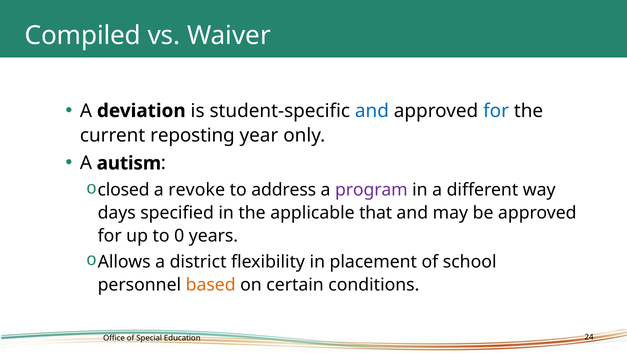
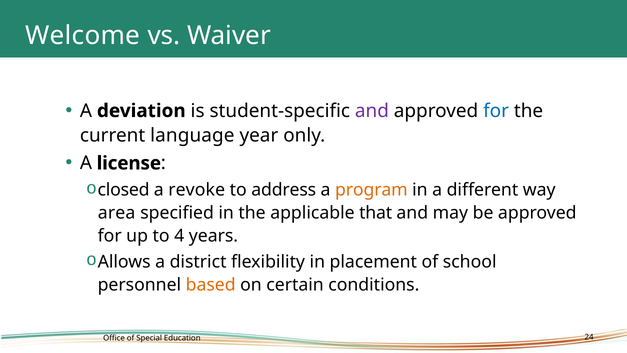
Compiled: Compiled -> Welcome (83, 36)
and colour: blue -> purple (372, 111)
reposting: reposting -> language (192, 135)
autism: autism -> license (129, 163)
program colour: purple -> orange (371, 190)
days: days -> area (117, 213)
0: 0 -> 4 (179, 236)
